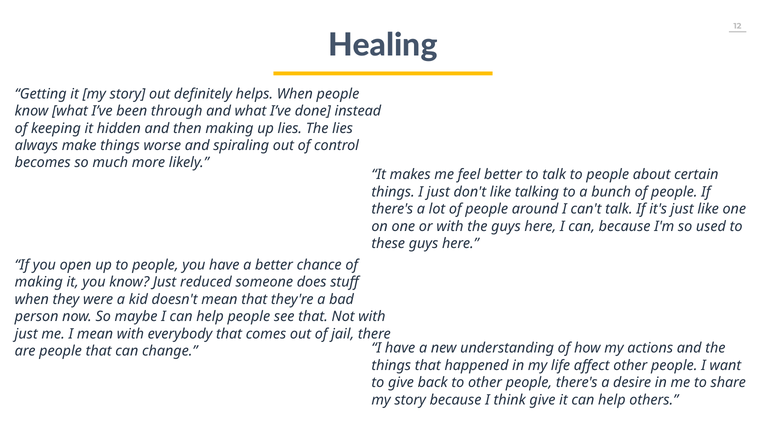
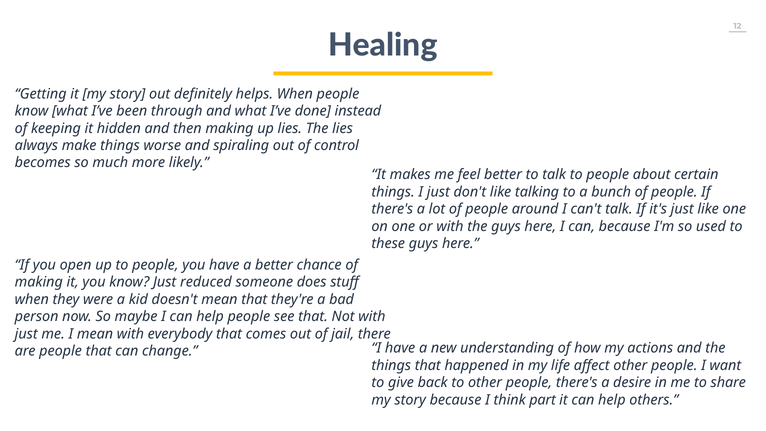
think give: give -> part (543, 400)
